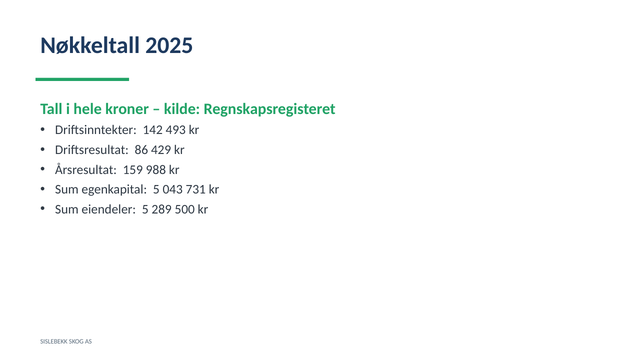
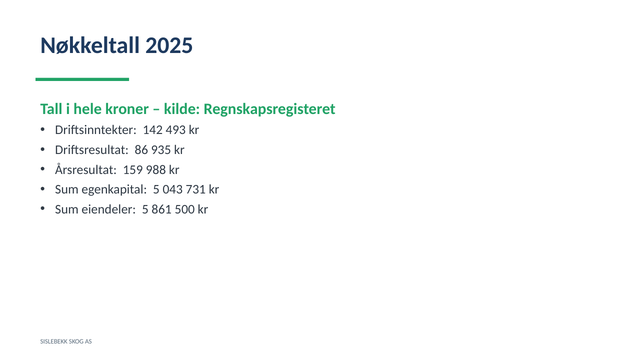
429: 429 -> 935 (161, 150)
289: 289 -> 861 (162, 209)
